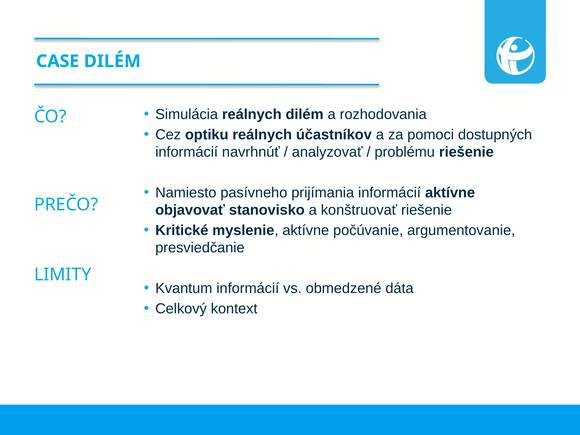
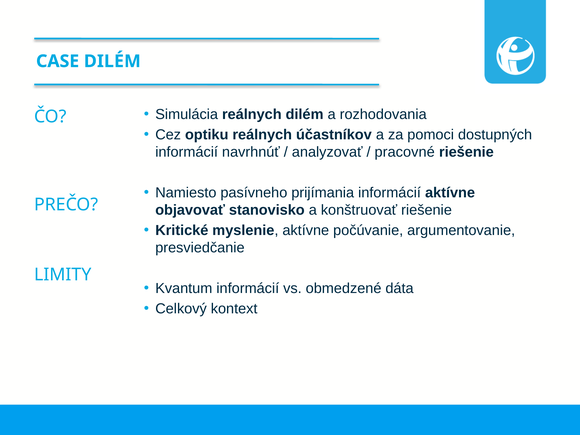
problému: problému -> pracovné (405, 152)
